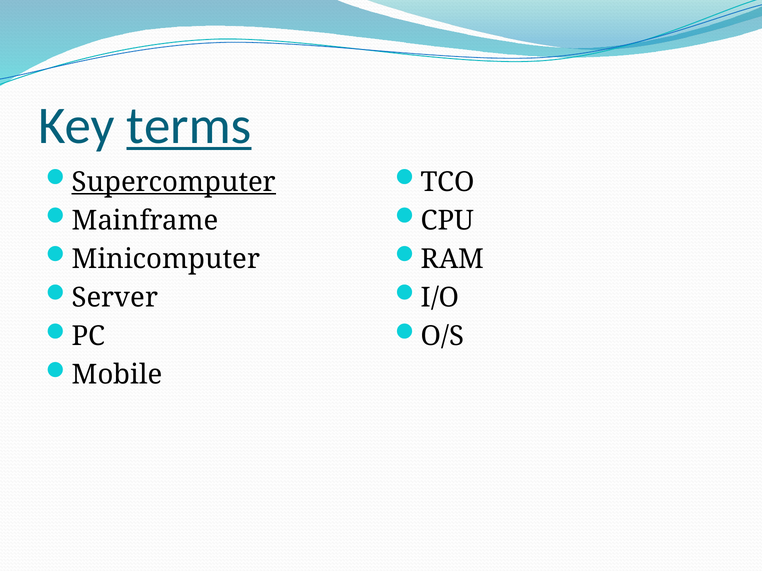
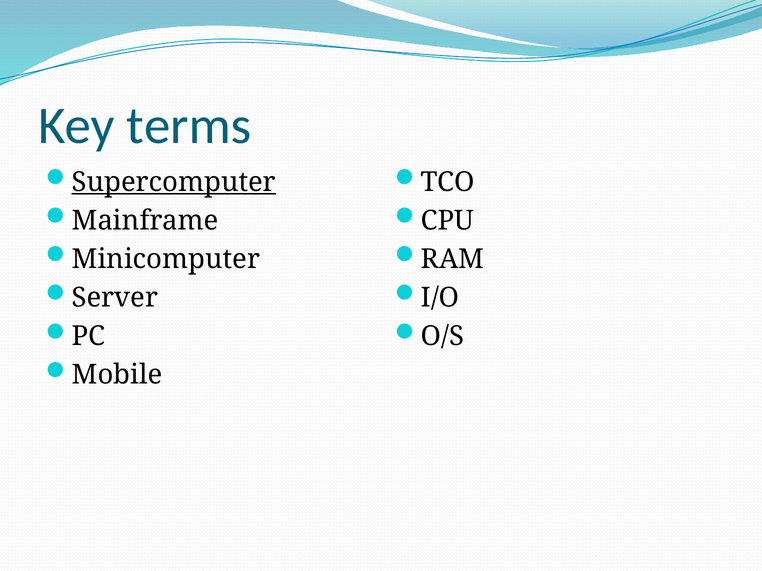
terms underline: present -> none (189, 126)
